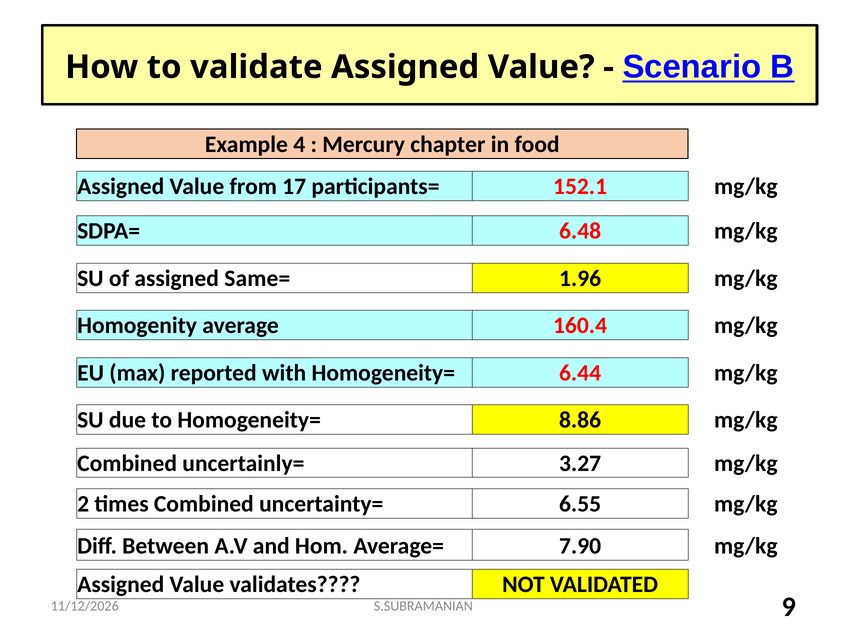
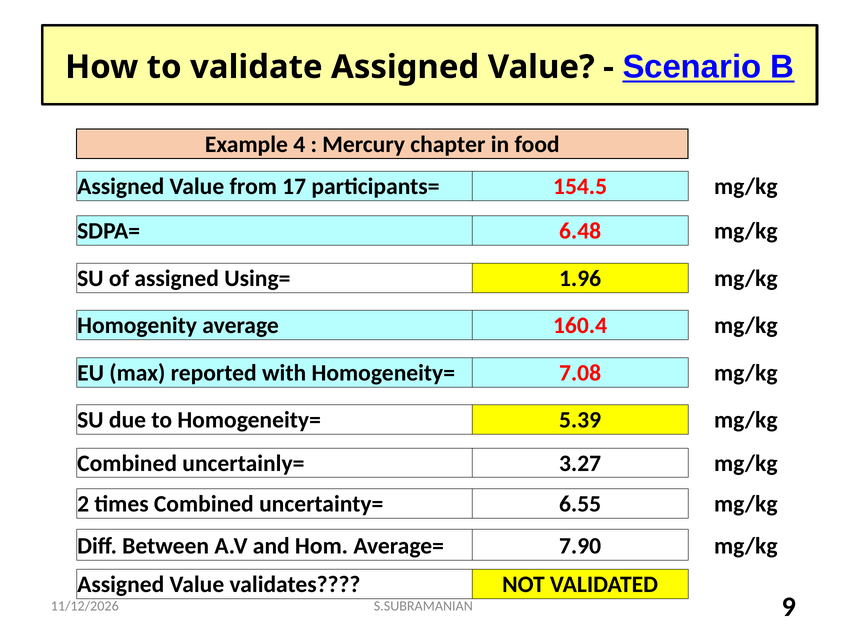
152.1: 152.1 -> 154.5 (580, 187)
Same=: Same= -> Using= (257, 279)
6.44: 6.44 -> 7.08 (580, 373)
8.86: 8.86 -> 5.39 (580, 420)
